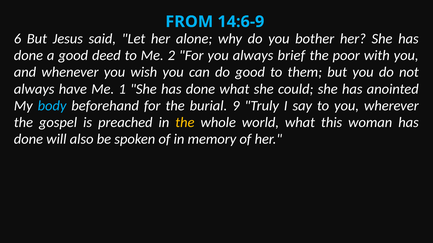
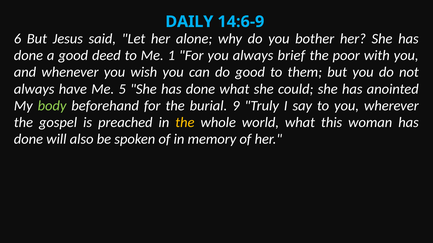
FROM: FROM -> DAILY (189, 22)
2: 2 -> 1 (171, 56)
1: 1 -> 5 (122, 89)
body colour: light blue -> light green (52, 106)
